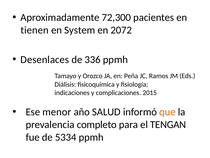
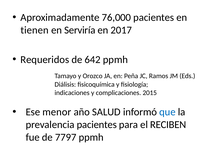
72,300: 72,300 -> 76,000 (116, 17)
System: System -> Serviría (80, 30)
2072: 2072 -> 2017 (121, 30)
Desenlaces: Desenlaces -> Requeridos (45, 59)
336: 336 -> 642 (93, 59)
que colour: orange -> blue (167, 112)
prevalencia completo: completo -> pacientes (97, 124)
TENGAN: TENGAN -> RECIBEN (168, 124)
5334: 5334 -> 7797 (66, 137)
